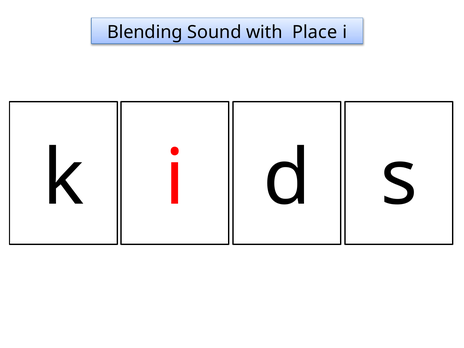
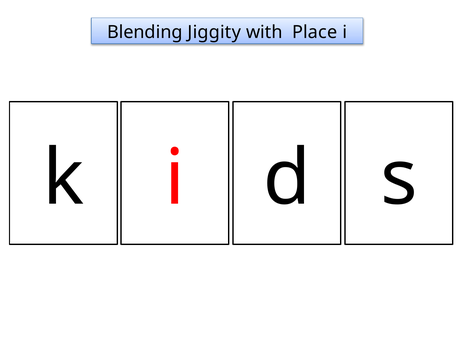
Sound: Sound -> Jiggity (214, 32)
